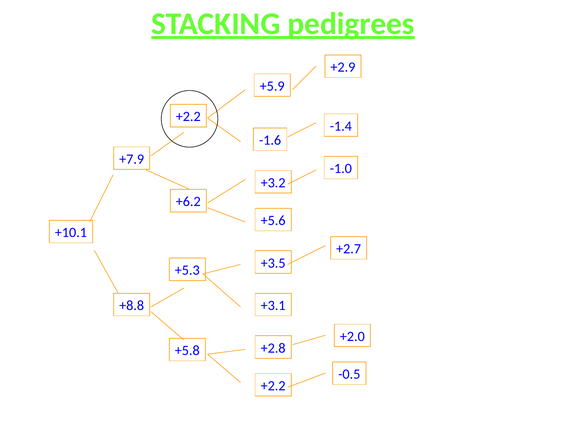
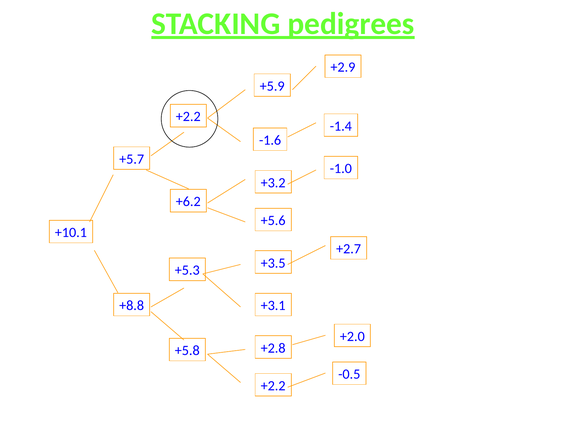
+7.9: +7.9 -> +5.7 (132, 159)
